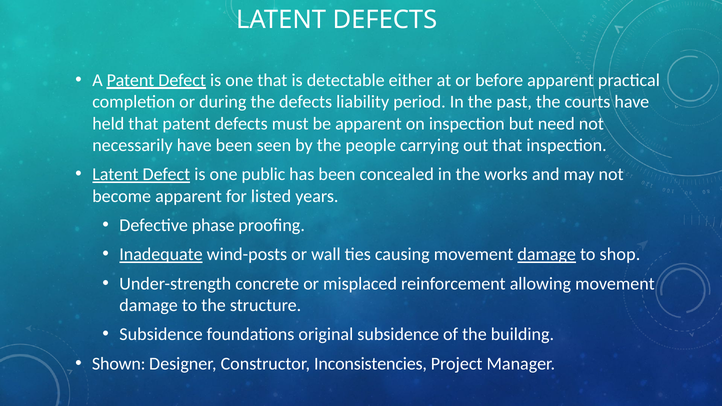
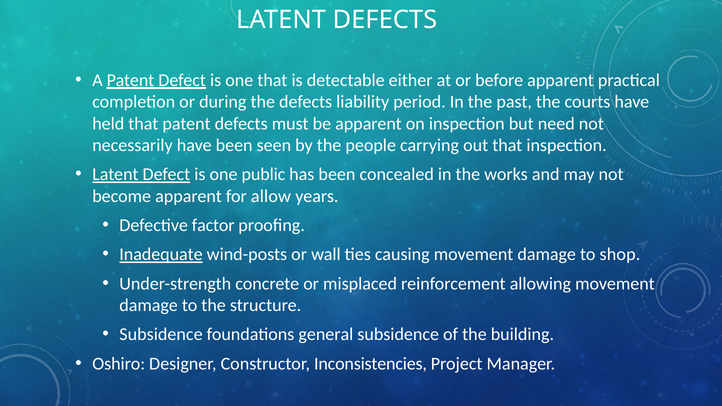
listed: listed -> allow (271, 196)
phase: phase -> factor (213, 225)
damage underline: present -> none (547, 255)
original: original -> general (326, 335)
Shown: Shown -> Oshiro (119, 364)
